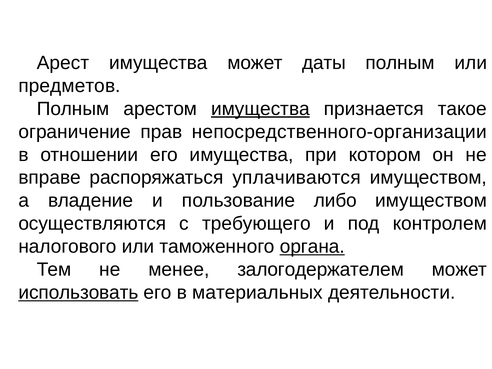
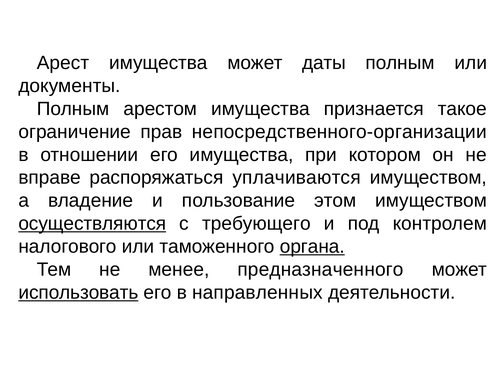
предметов: предметов -> документы (70, 86)
имущества underline: present -> none (260, 109)
либо: либо -> этом (335, 201)
осуществляются underline: none -> present (92, 224)
залогодержателем: залогодержателем -> предназначенного (321, 270)
материальных: материальных -> направленных (257, 293)
